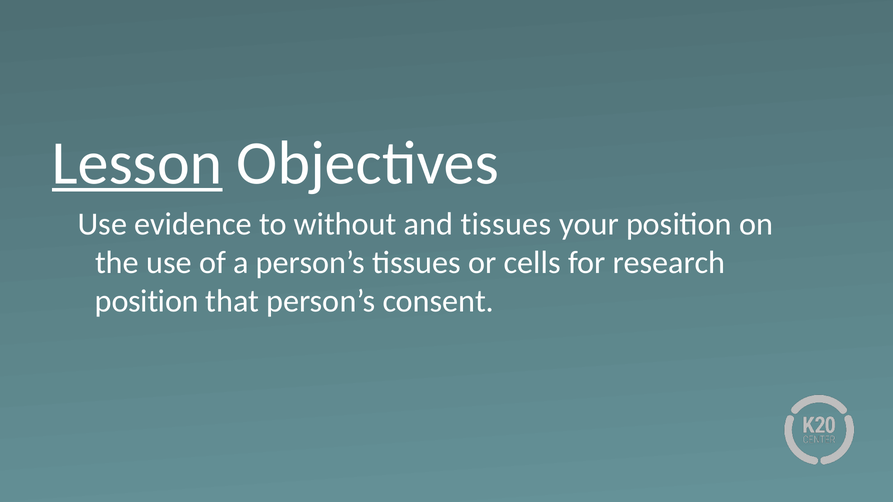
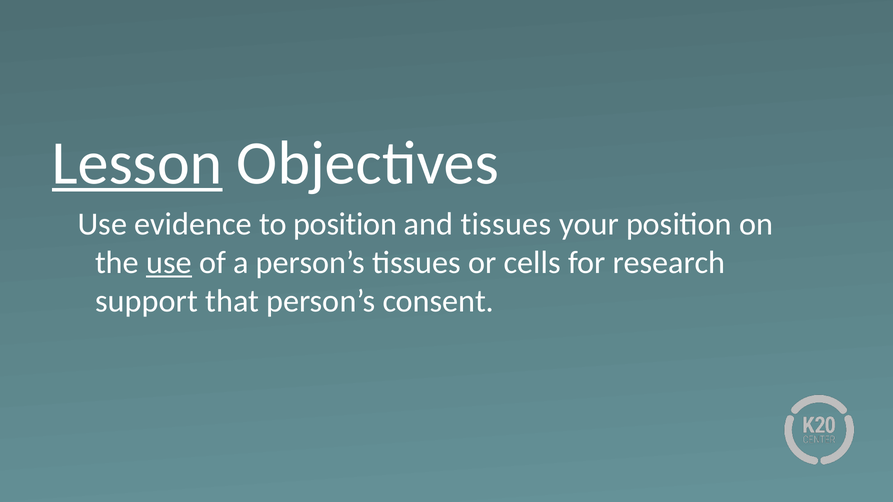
to without: without -> position (345, 224)
use underline: none -> present (169, 263)
position: position -> support (147, 302)
